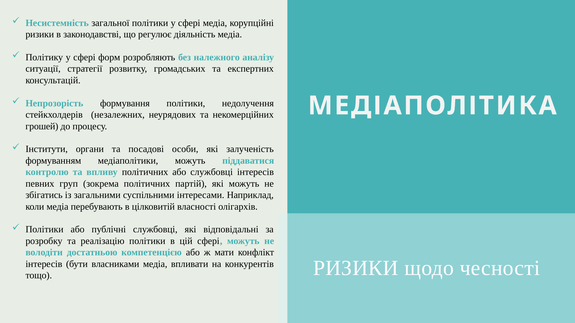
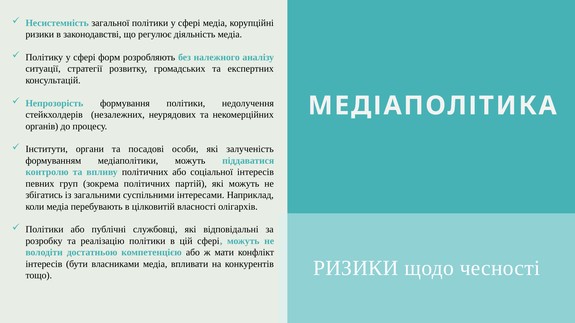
грошей: грошей -> органів (42, 126)
або службовці: службовці -> соціальної (212, 172)
